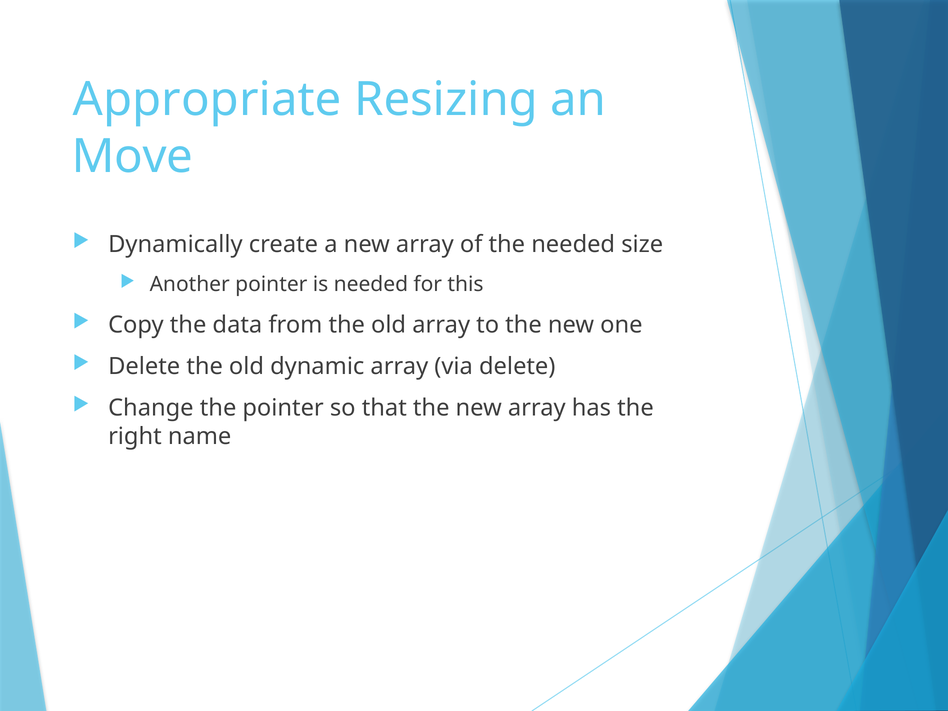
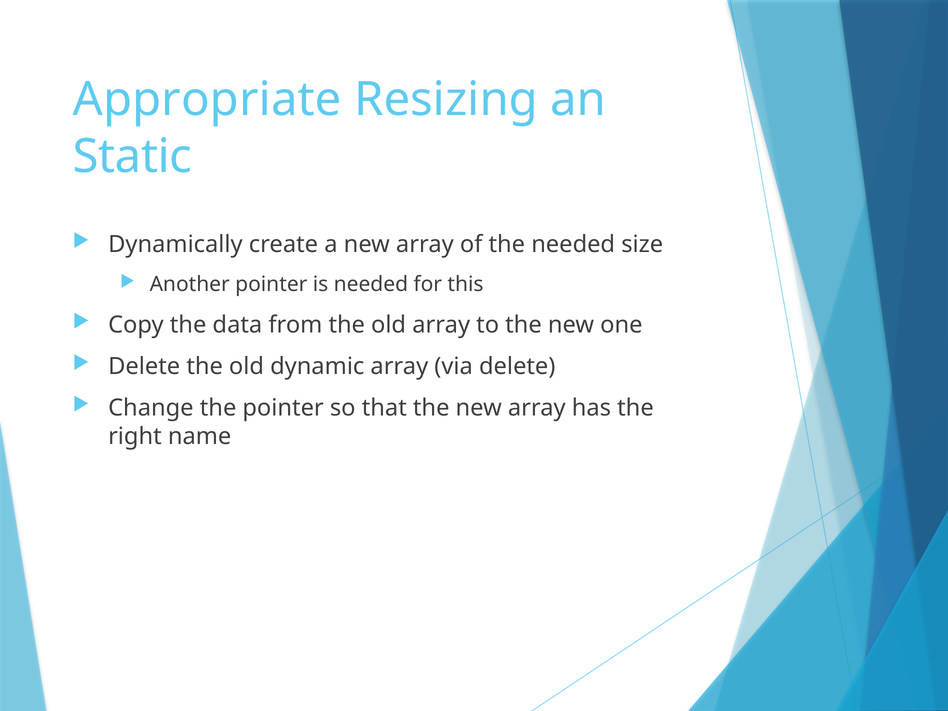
Move: Move -> Static (132, 157)
